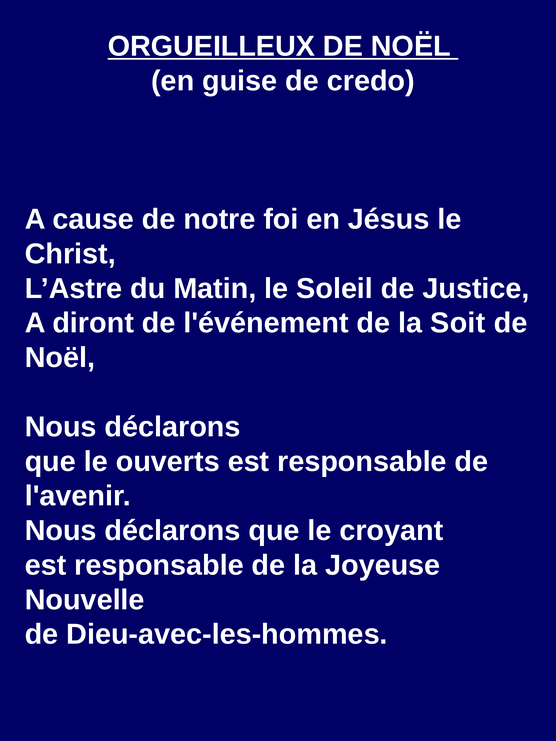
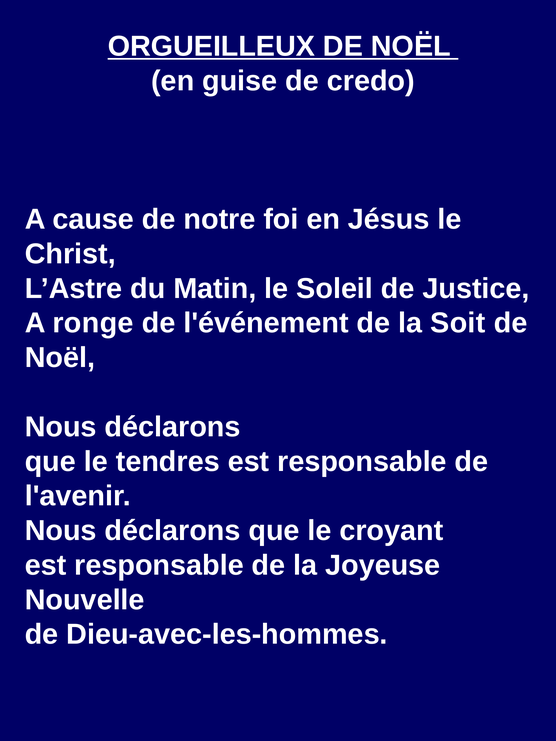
diront: diront -> ronge (93, 323)
ouverts: ouverts -> tendres (168, 462)
